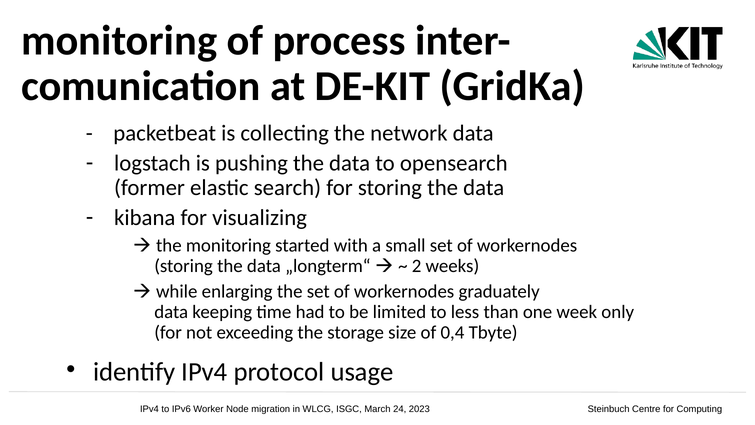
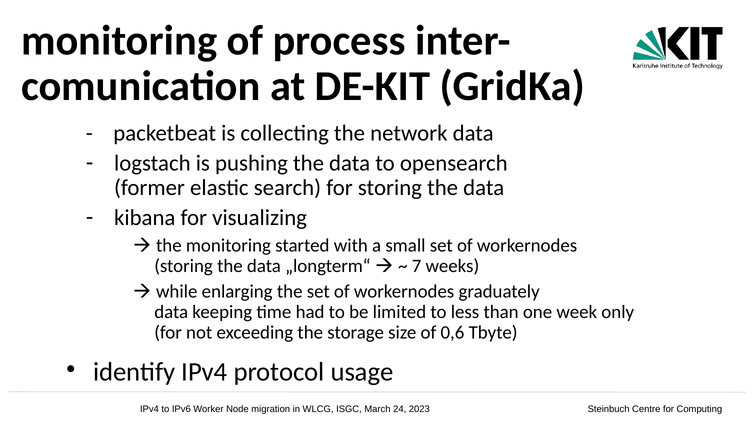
2: 2 -> 7 (417, 266)
0,4: 0,4 -> 0,6 (452, 332)
